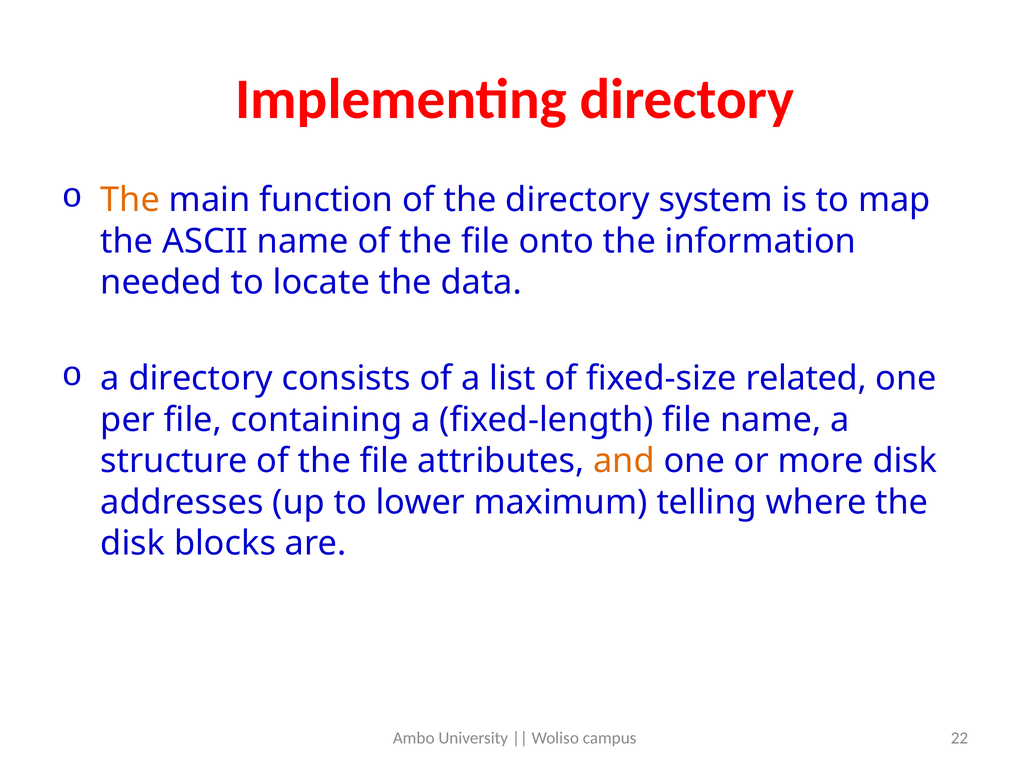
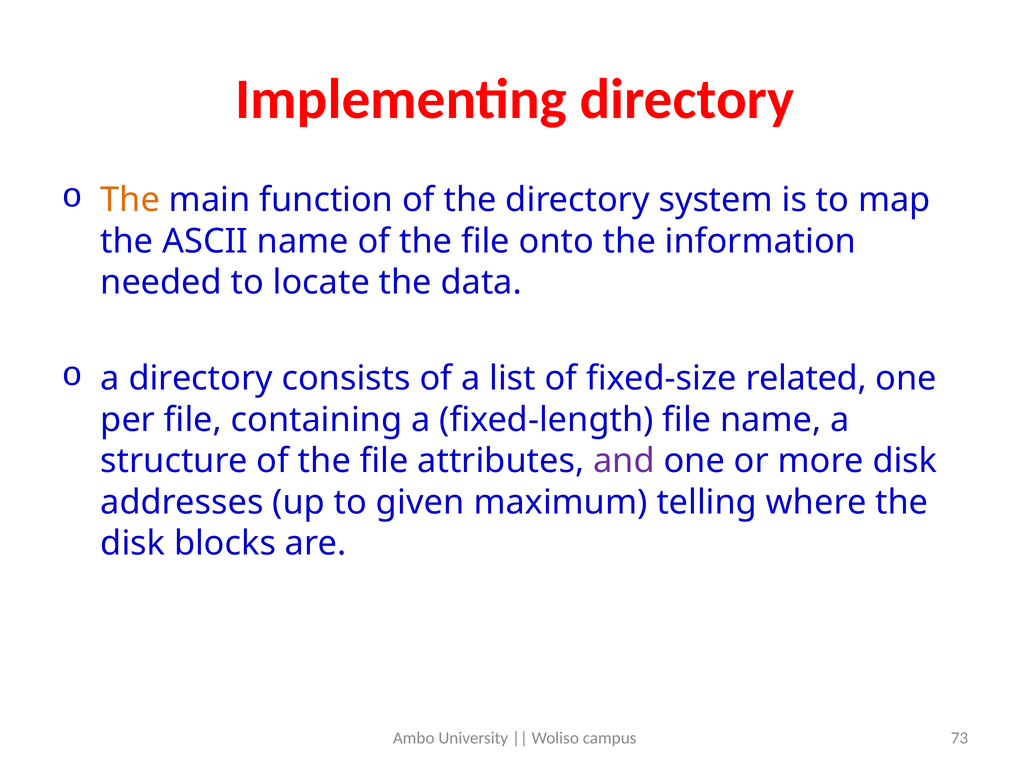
and colour: orange -> purple (624, 461)
lower: lower -> given (420, 502)
22: 22 -> 73 (960, 738)
